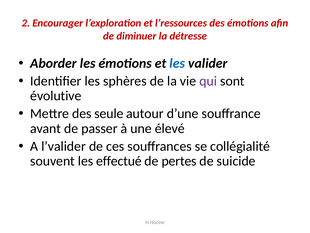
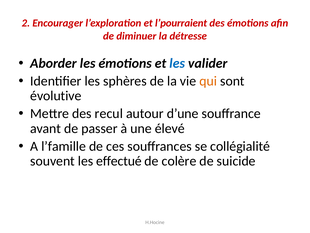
l’ressources: l’ressources -> l’pourraient (181, 23)
qui colour: purple -> orange (208, 81)
seule: seule -> recul (109, 113)
l’valider: l’valider -> l’famille (64, 146)
pertes: pertes -> colère (179, 161)
